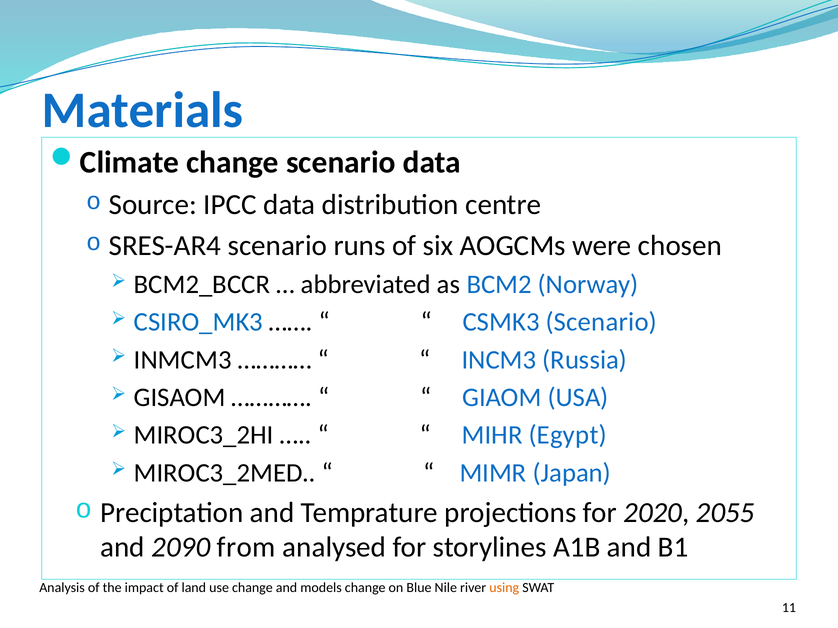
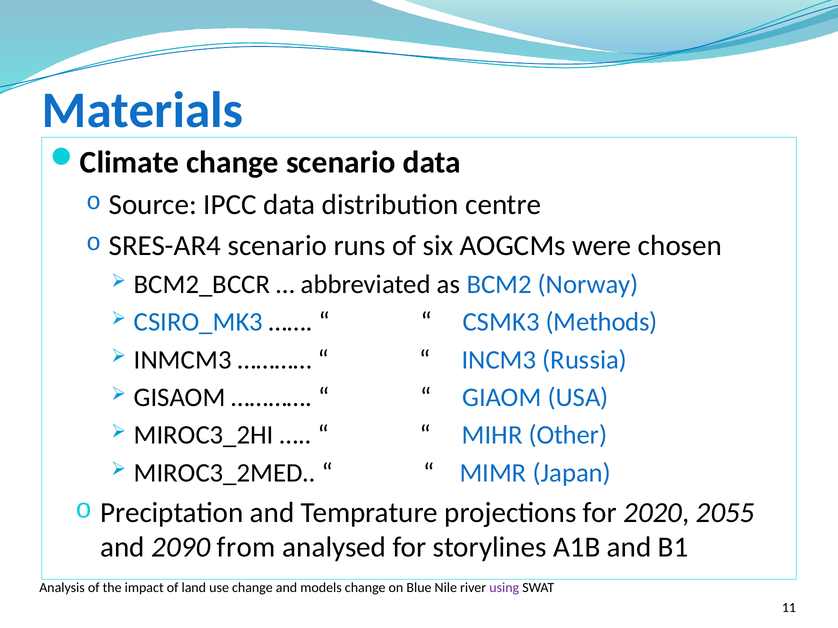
CSMK3 Scenario: Scenario -> Methods (602, 322)
Egypt: Egypt -> Other (568, 435)
using colour: orange -> purple (504, 588)
